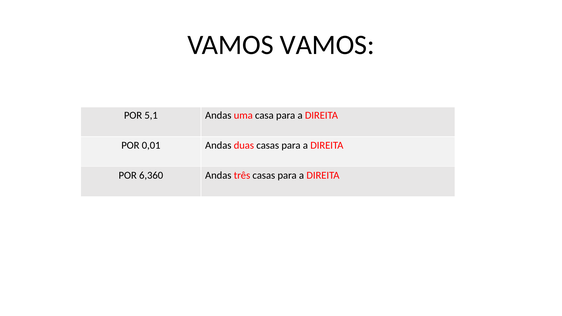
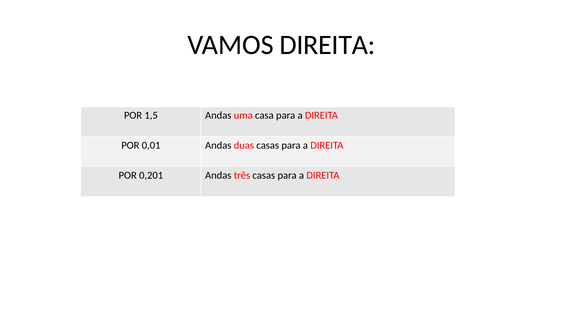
VAMOS VAMOS: VAMOS -> DIREITA (327, 45)
5,1: 5,1 -> 1,5 (151, 115)
6,360: 6,360 -> 0,201 (151, 175)
